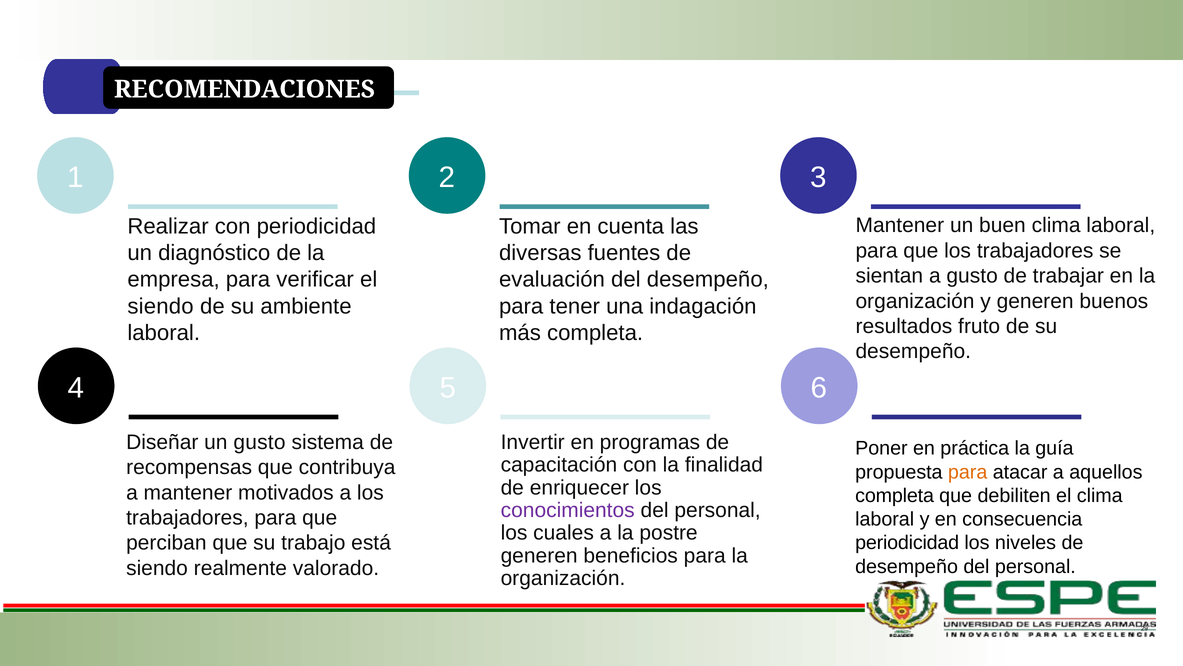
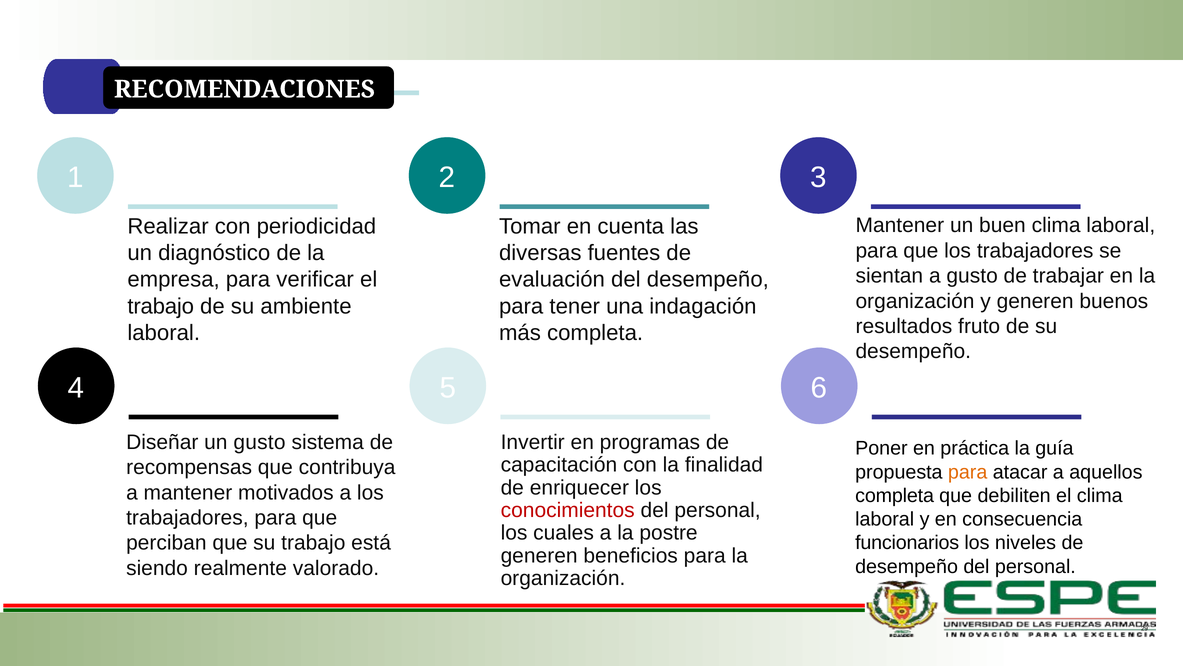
siendo: siendo -> trabajo (161, 306)
conocimientos colour: purple -> red (568, 510)
periodicidad: periodicidad -> funcionarios (907, 543)
